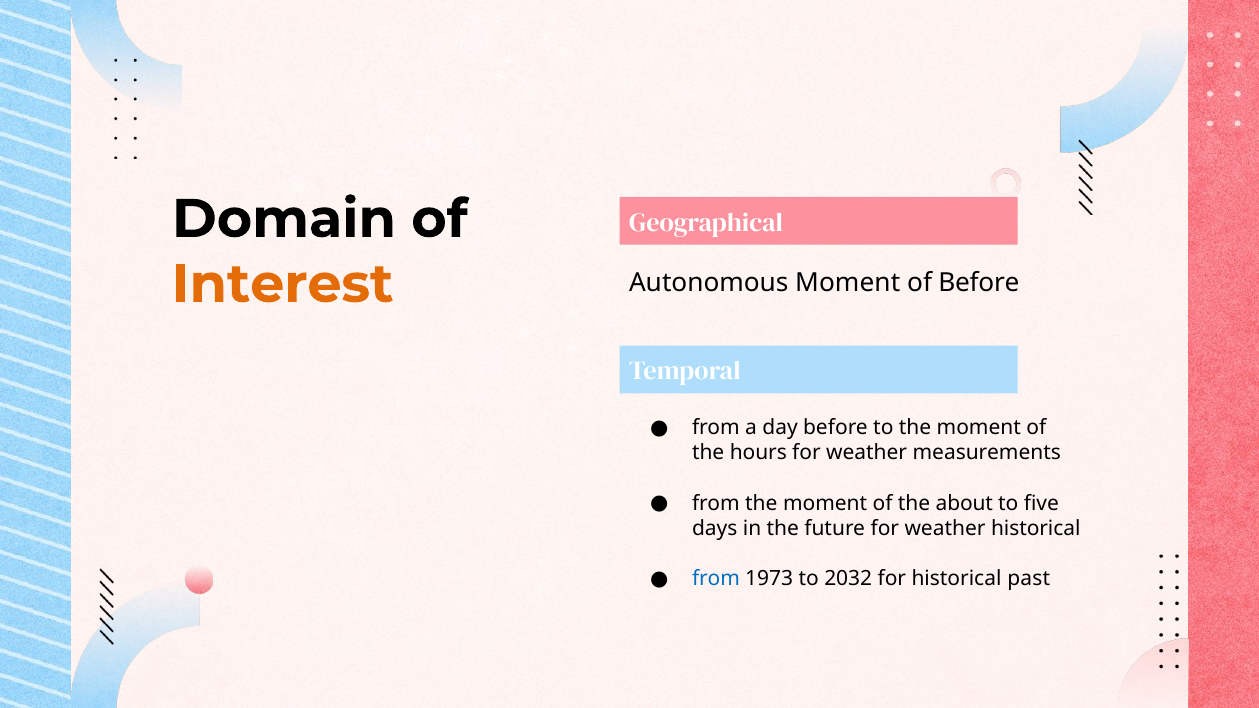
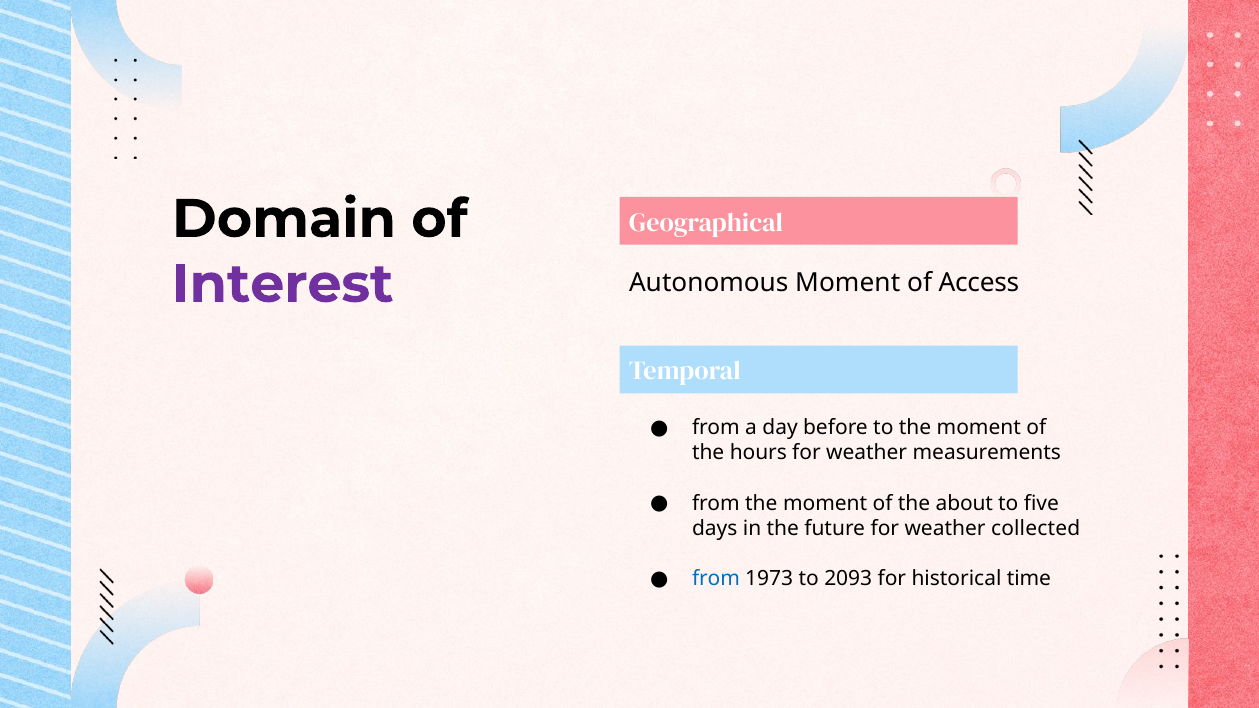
Interest colour: orange -> purple (283, 284)
of Before: Before -> Access (979, 283)
weather historical: historical -> collected (1036, 529)
2032: 2032 -> 2093 (848, 579)
past: past -> time (1029, 579)
